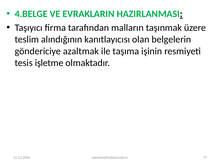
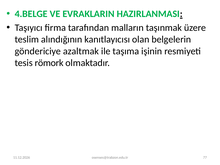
işletme: işletme -> römork (49, 63)
